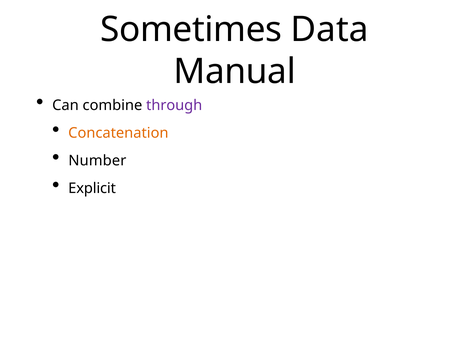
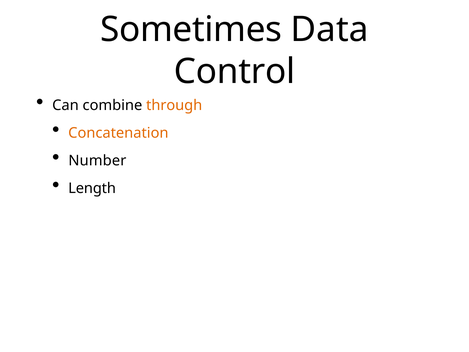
Manual: Manual -> Control (235, 72)
through colour: purple -> orange (174, 105)
Explicit: Explicit -> Length (92, 188)
